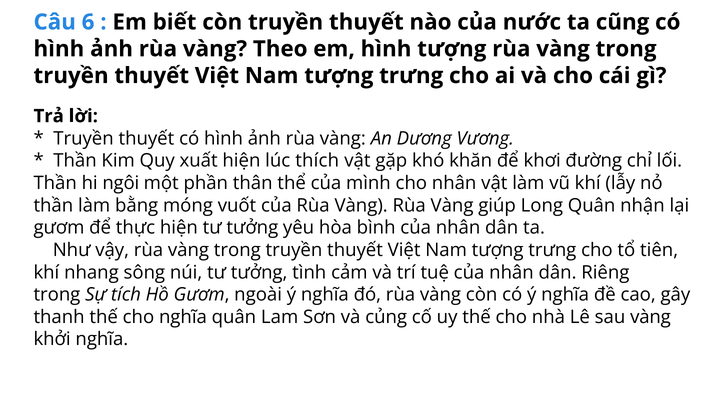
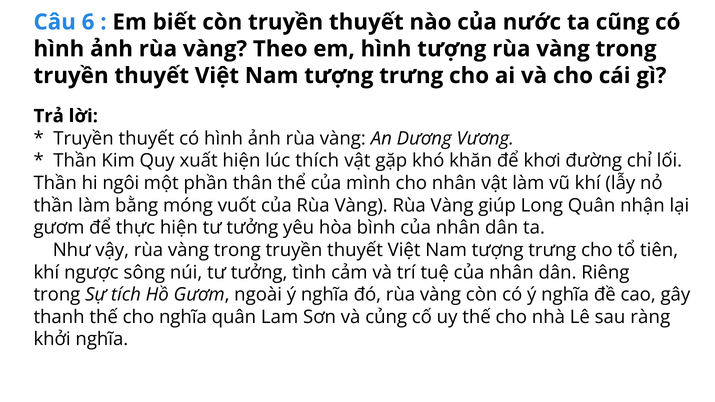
nhang: nhang -> ngược (91, 272)
sau vàng: vàng -> ràng (650, 317)
